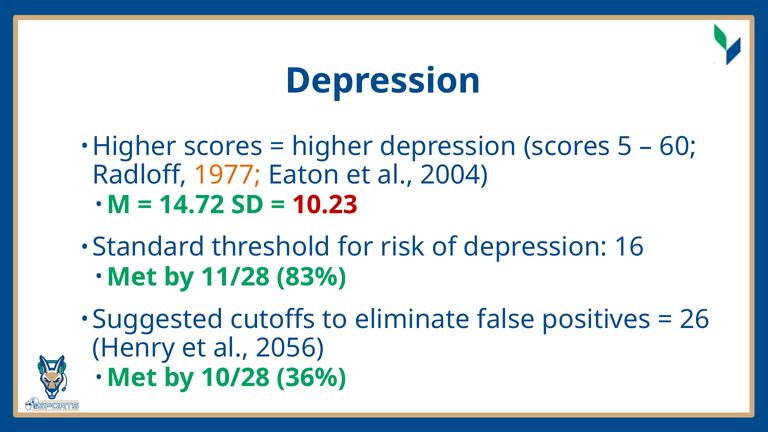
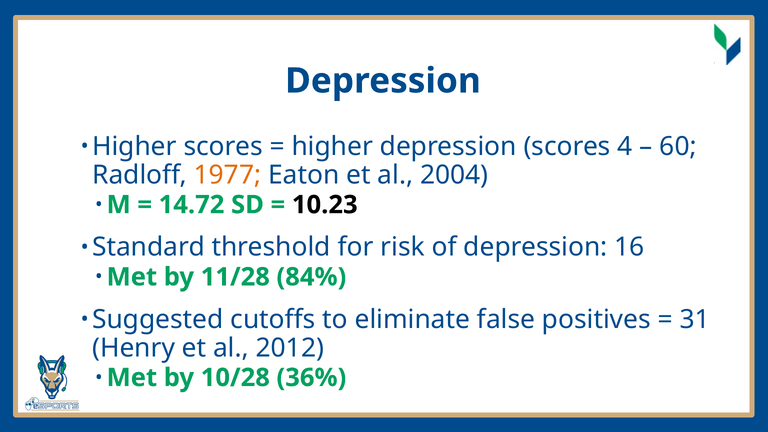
5: 5 -> 4 (625, 147)
10.23 colour: red -> black (325, 205)
83%: 83% -> 84% (311, 277)
26: 26 -> 31 (695, 319)
2056: 2056 -> 2012 (290, 348)
